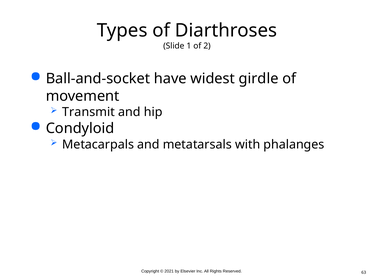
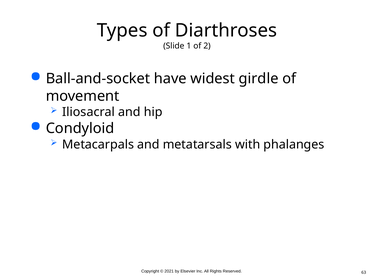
Transmit: Transmit -> Iliosacral (89, 112)
